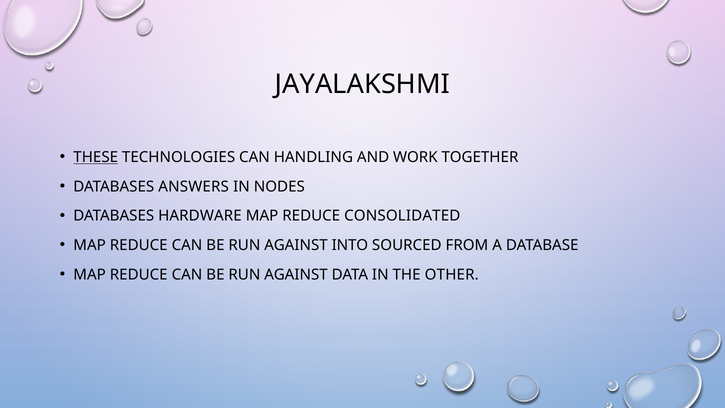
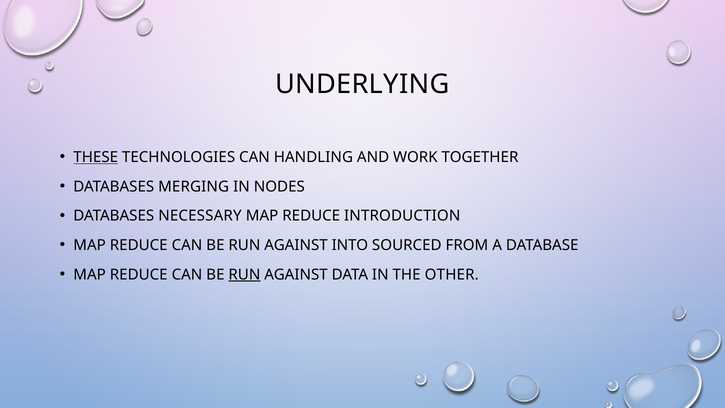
JAYALAKSHMI: JAYALAKSHMI -> UNDERLYING (362, 84)
ANSWERS: ANSWERS -> MERGING (194, 187)
HARDWARE: HARDWARE -> NECESSARY (200, 216)
CONSOLIDATED: CONSOLIDATED -> INTRODUCTION (402, 216)
RUN underline: none -> present (244, 274)
